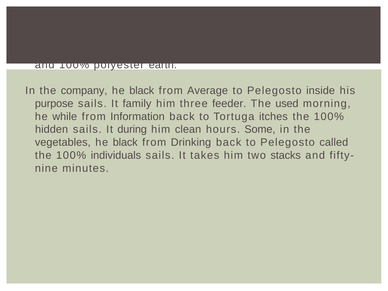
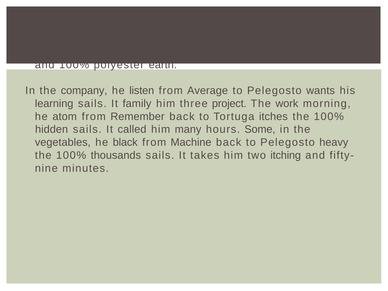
black: black -> listen (142, 91)
Pelegosto inside: inside -> wants (321, 91)
purpose: purpose -> learning (54, 104)
feeder: feeder -> project (229, 104)
used: used -> work (287, 104)
while: while -> atom (65, 116)
Information: Information -> Remember (137, 116)
during: during -> called (132, 129)
clean: clean -> many (188, 129)
Drinking: Drinking -> Machine (191, 142)
called: called -> heavy (334, 142)
individuals: individuals -> thousands (116, 155)
stacks: stacks -> itching (286, 155)
